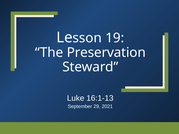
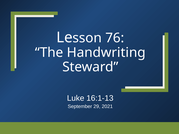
19: 19 -> 76 (115, 38)
Preservation: Preservation -> Handwriting (106, 53)
